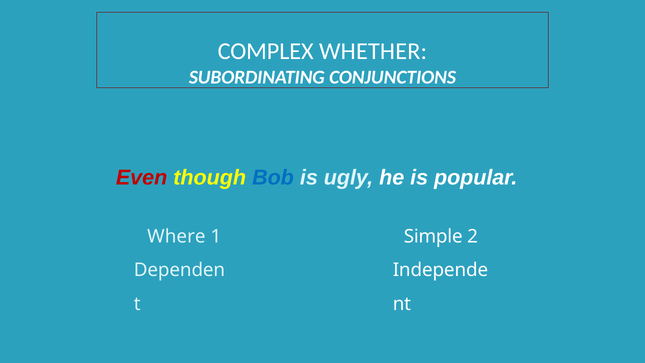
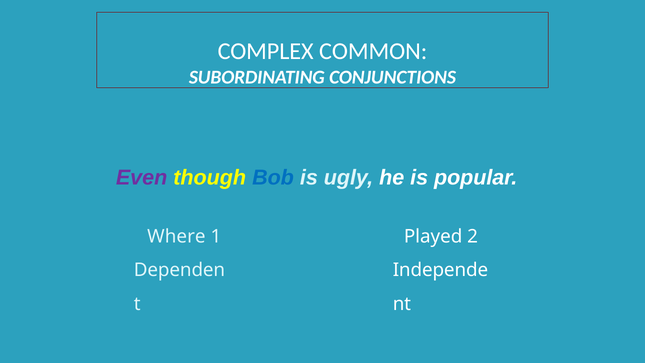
WHETHER: WHETHER -> COMMON (373, 51)
Even colour: red -> purple (142, 177)
Simple: Simple -> Played (433, 236)
